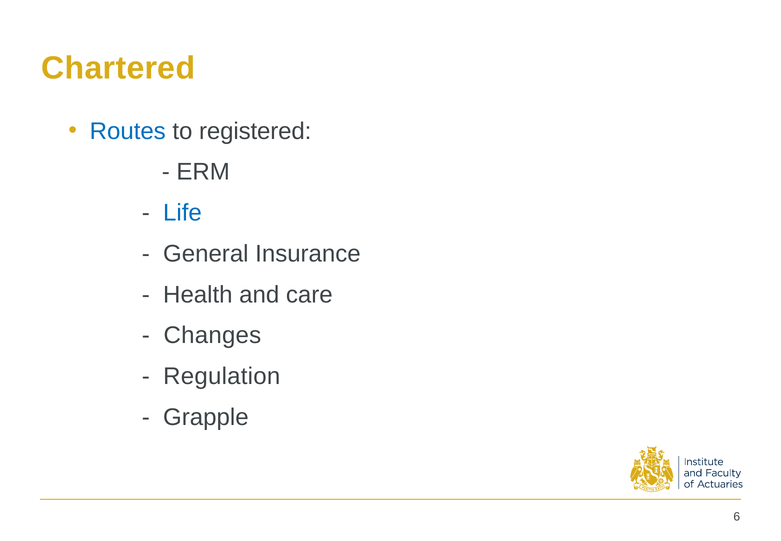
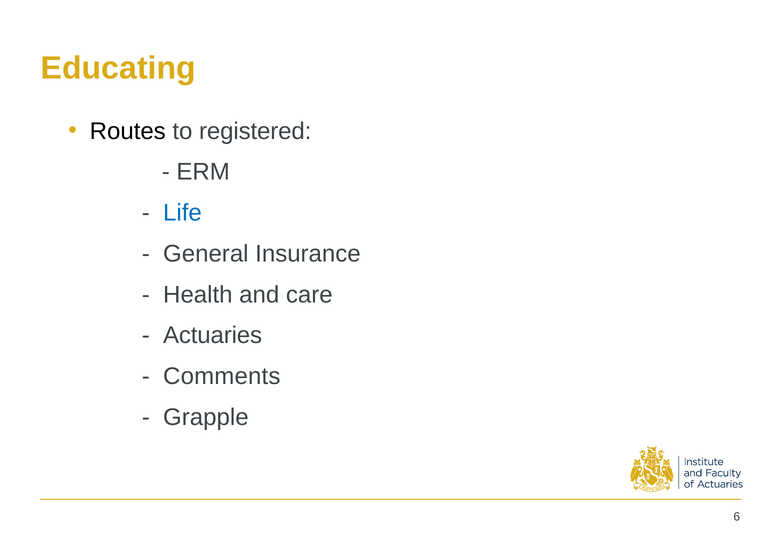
Chartered: Chartered -> Educating (118, 68)
Routes colour: blue -> black (128, 131)
Changes: Changes -> Actuaries (213, 335)
Regulation: Regulation -> Comments (222, 376)
